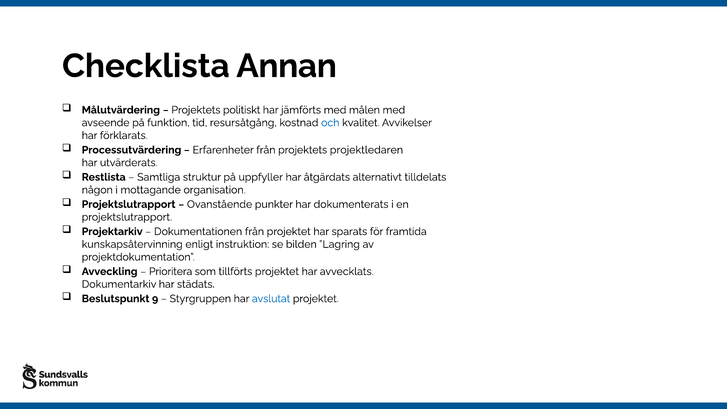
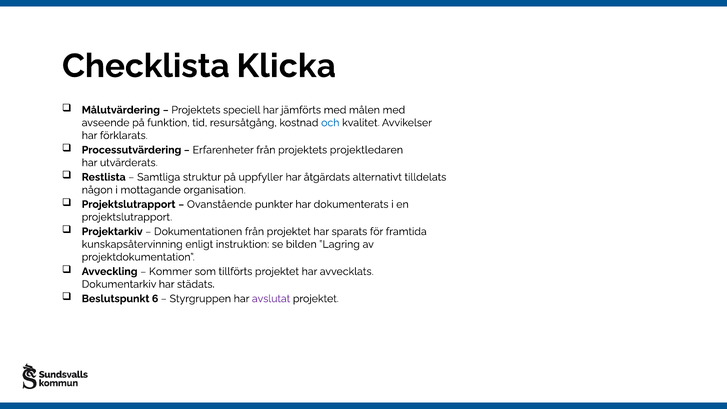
Annan: Annan -> Klicka (286, 66)
politiskt: politiskt -> speciell (242, 110)
Prioritera: Prioritera -> Kommer (171, 271)
9: 9 -> 6 (155, 299)
avslutat colour: blue -> purple (271, 299)
